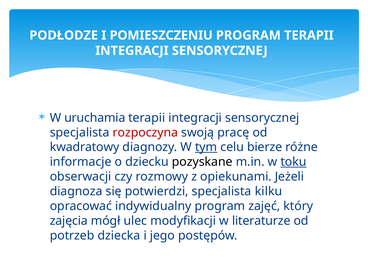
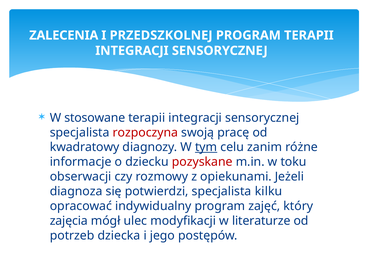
PODŁODZE: PODŁODZE -> ZALECENIA (64, 35)
POMIESZCZENIU: POMIESZCZENIU -> PRZEDSZKOLNEJ (161, 35)
uruchamia: uruchamia -> stosowane (95, 118)
bierze: bierze -> zanim (265, 147)
pozyskane colour: black -> red (202, 162)
toku underline: present -> none (294, 162)
